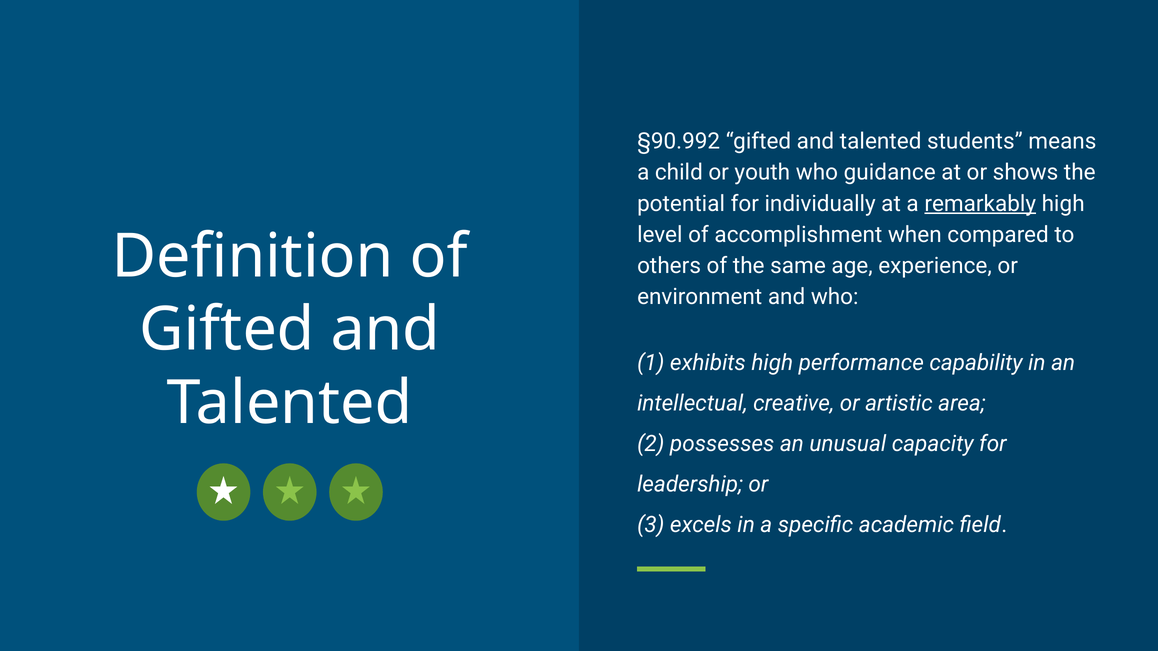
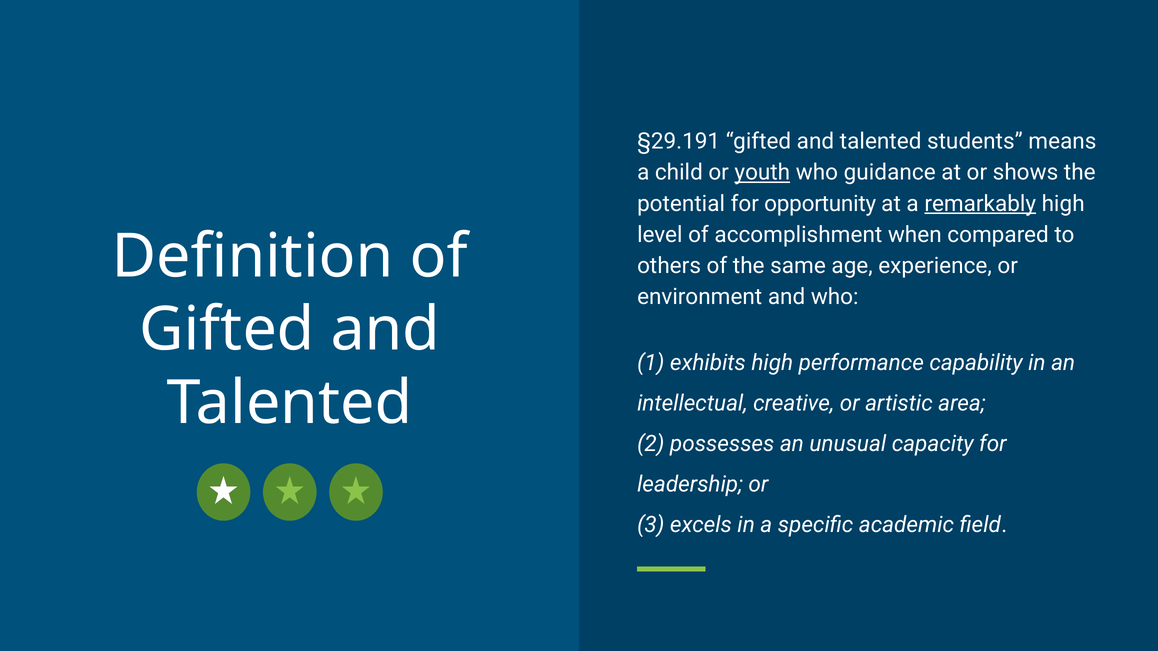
§90.992: §90.992 -> §29.191 (679, 142)
youth underline: none -> present (762, 173)
individually: individually -> opportunity (820, 204)
